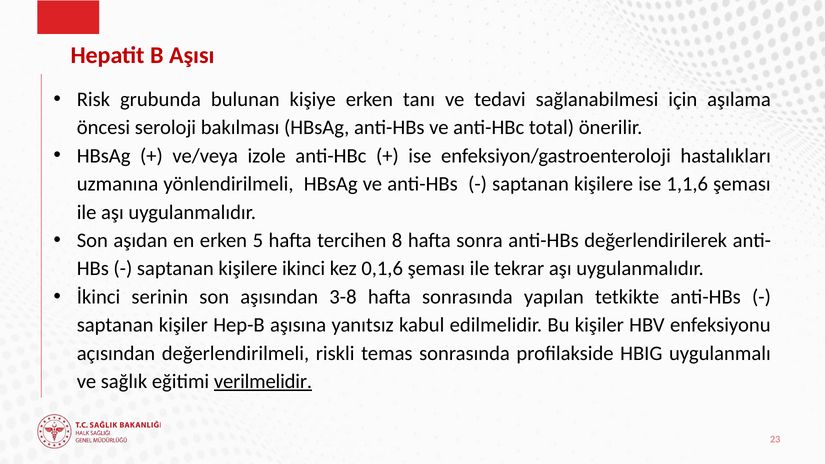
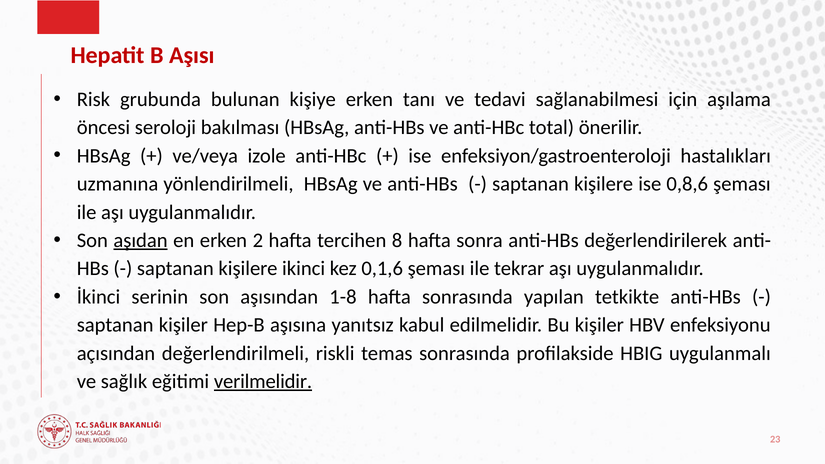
1,1,6: 1,1,6 -> 0,8,6 (687, 184)
aşıdan underline: none -> present (141, 240)
5: 5 -> 2 (258, 240)
3-8: 3-8 -> 1-8 (343, 297)
